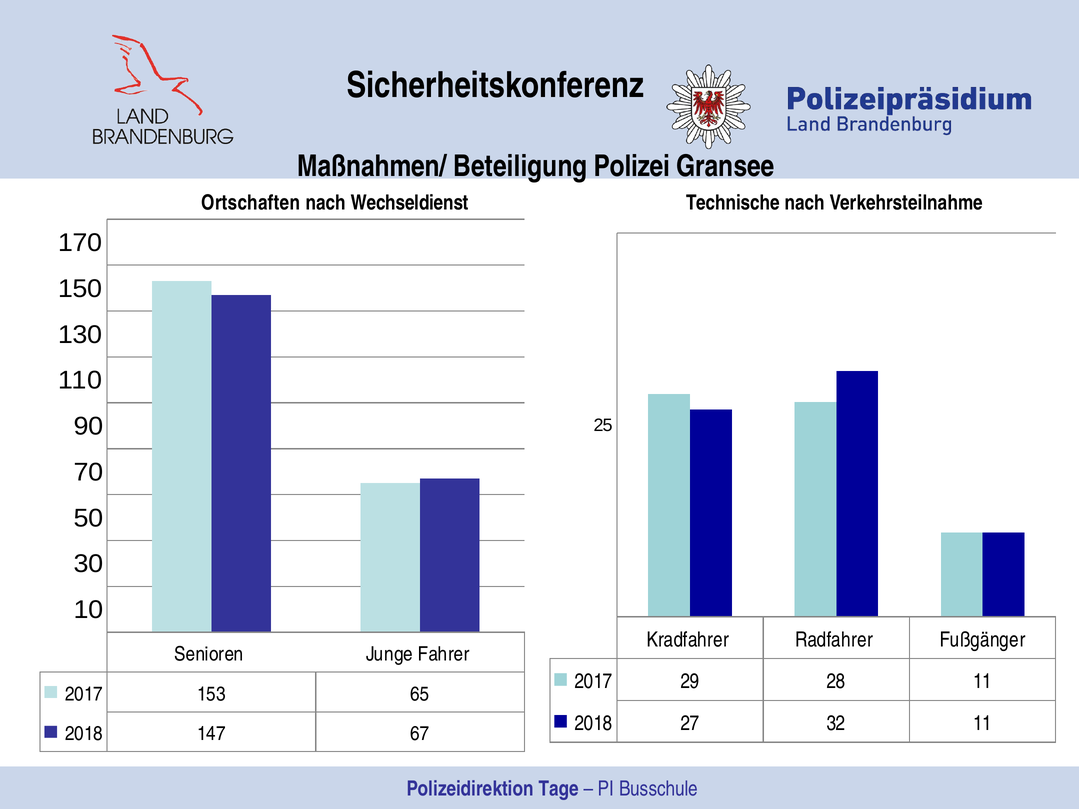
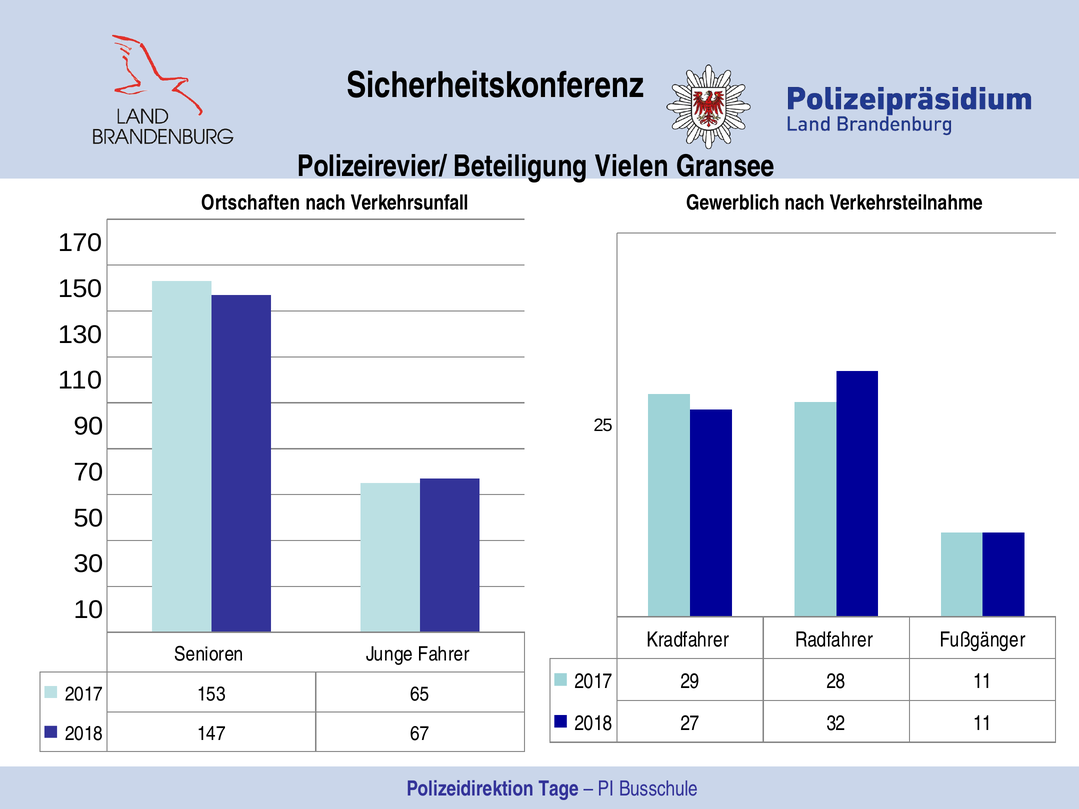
Maßnahmen/: Maßnahmen/ -> Polizeirevier/ (372, 167)
Polizei: Polizei -> Vielen (632, 167)
Wechseldienst: Wechseldienst -> Verkehrsunfall (410, 203)
Technische: Technische -> Gewerblich (733, 203)
